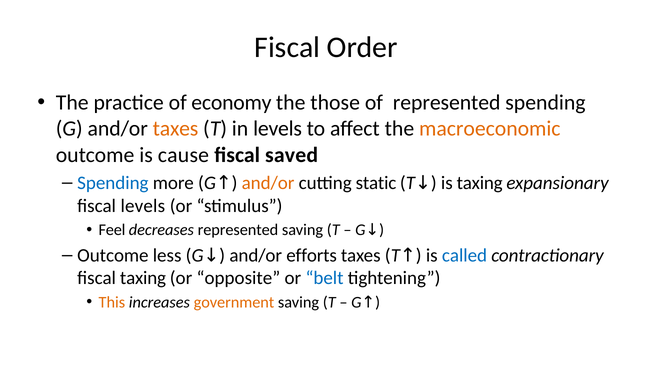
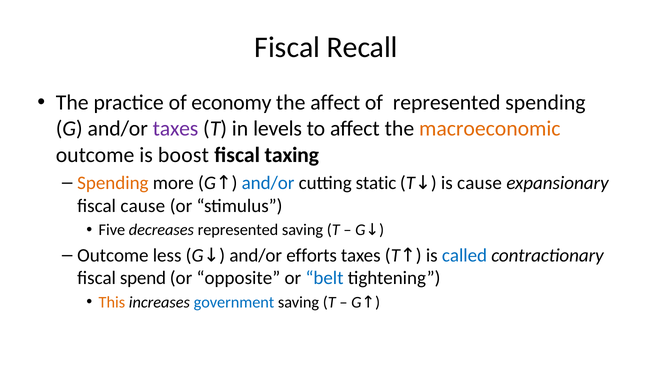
Order: Order -> Recall (362, 47)
the those: those -> affect (335, 103)
taxes colour: orange -> purple (176, 129)
cause: cause -> boost (183, 155)
saved: saved -> taxing (292, 155)
Spending colour: blue -> orange (113, 183)
and/or colour: orange -> blue (268, 183)
is taxing: taxing -> cause (479, 183)
fiscal levels: levels -> cause (143, 206)
Feel: Feel -> Five (112, 230)
fiscal taxing: taxing -> spend (143, 278)
government colour: orange -> blue (234, 302)
